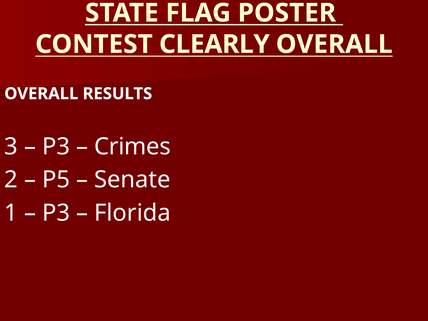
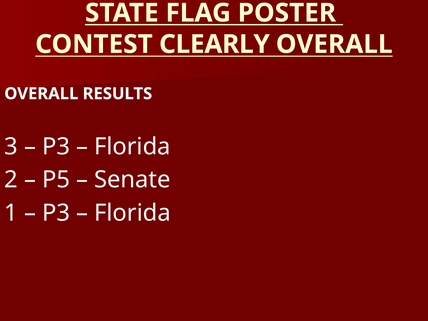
Crimes: Crimes -> Florida (132, 147)
